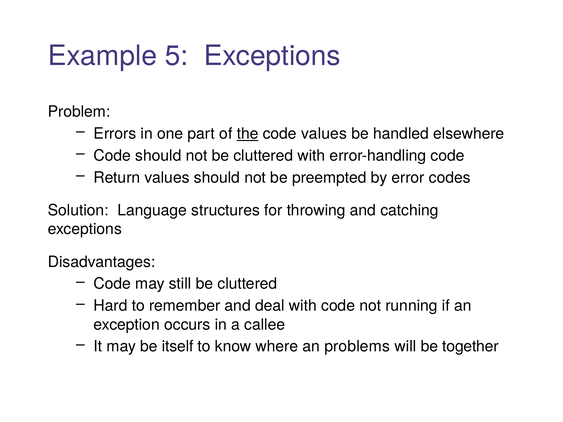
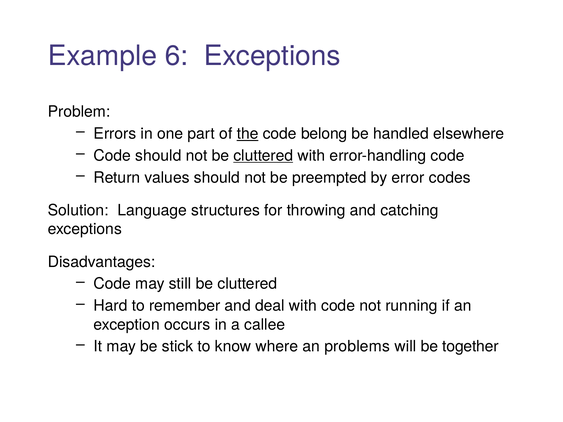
5: 5 -> 6 (177, 56)
code values: values -> belong (324, 134)
cluttered underline: none -> present (263, 156)
itself: itself -> stick (178, 347)
